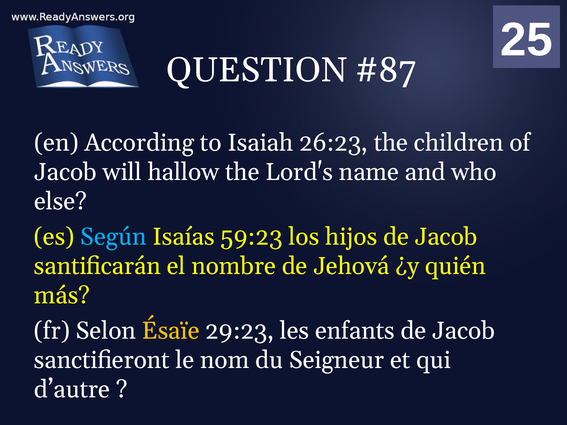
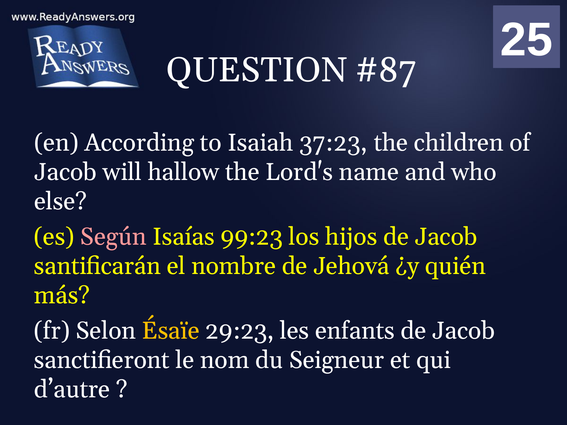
26:23: 26:23 -> 37:23 (333, 143)
Según colour: light blue -> pink (113, 237)
59:23: 59:23 -> 99:23 (252, 237)
